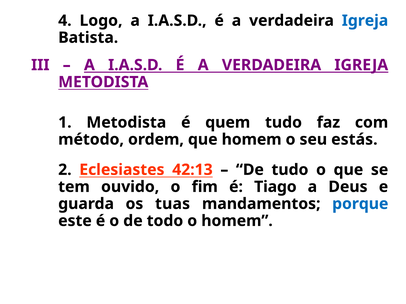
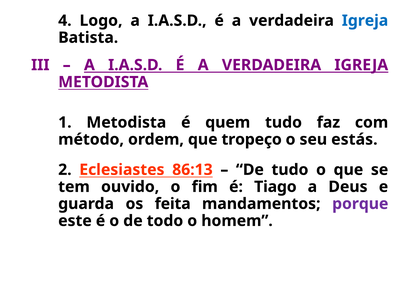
que homem: homem -> tropeço (252, 140)
42:13: 42:13 -> 86:13 (192, 170)
tuas: tuas -> feita (173, 204)
porque colour: blue -> purple (360, 204)
